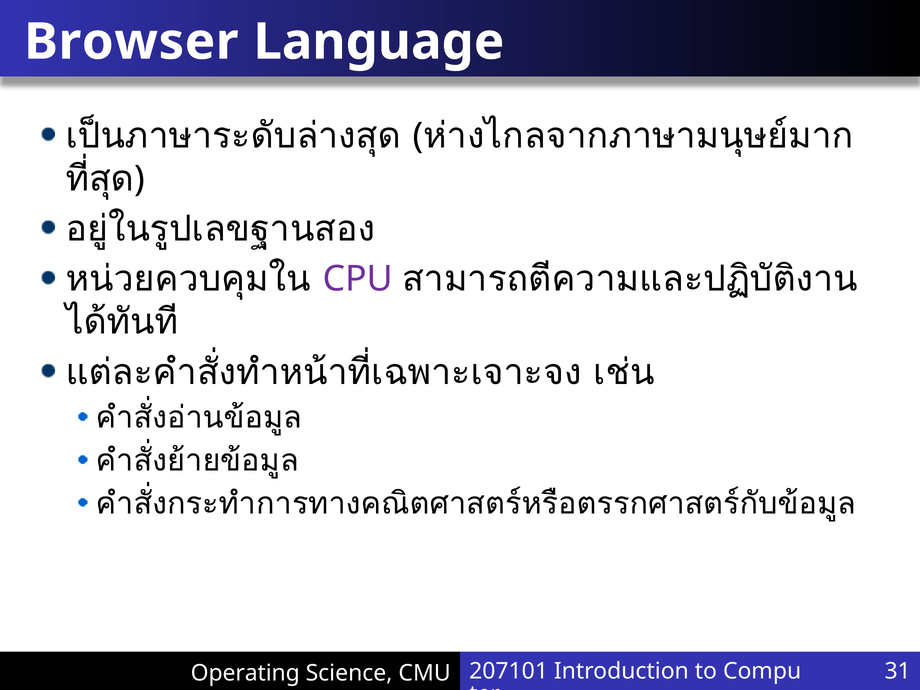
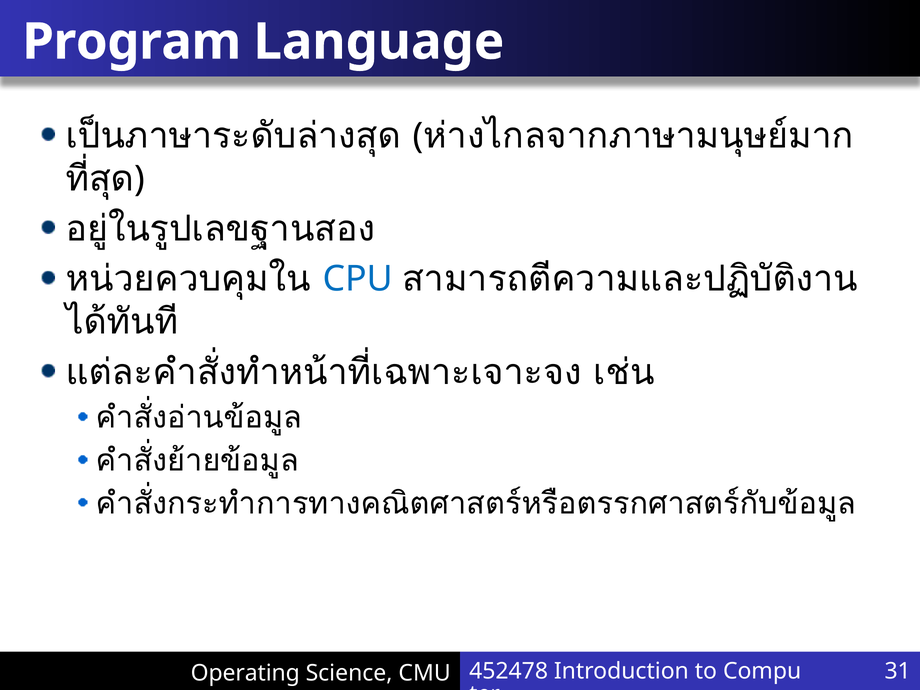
Browser: Browser -> Program (132, 42)
CPU colour: purple -> blue (358, 279)
207101: 207101 -> 452478 (509, 671)
